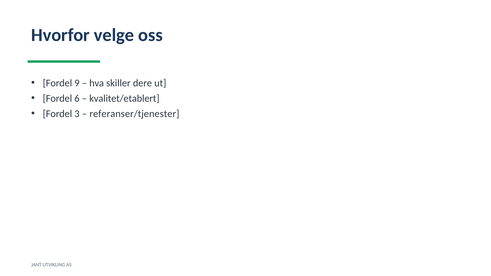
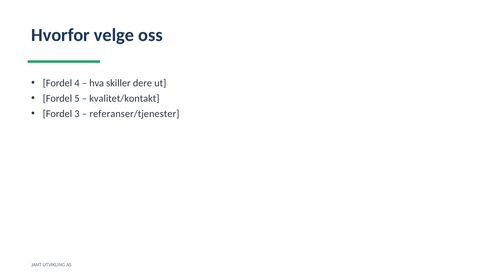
9: 9 -> 4 (77, 83)
6: 6 -> 5 (77, 99)
kvalitet/etablert: kvalitet/etablert -> kvalitet/kontakt (124, 99)
